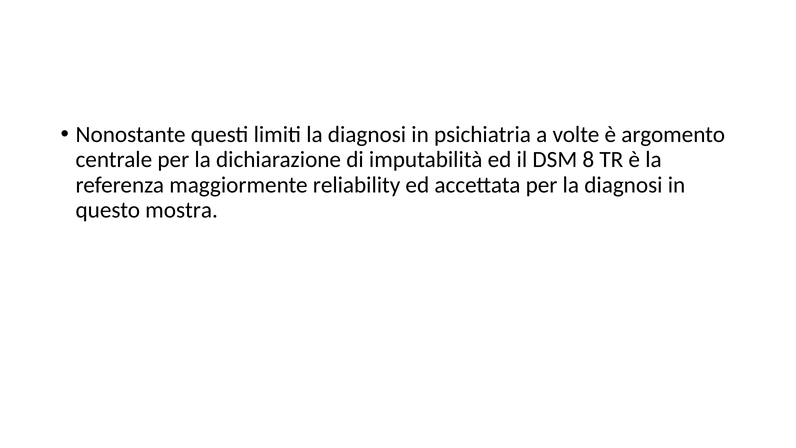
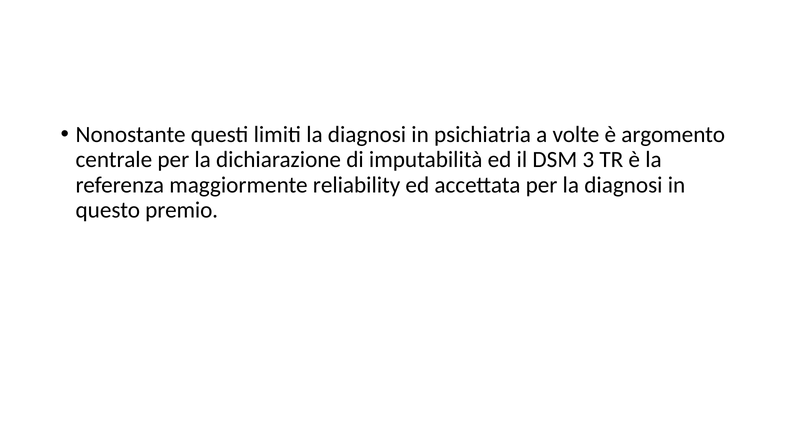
8: 8 -> 3 (588, 160)
mostra: mostra -> premio (182, 210)
